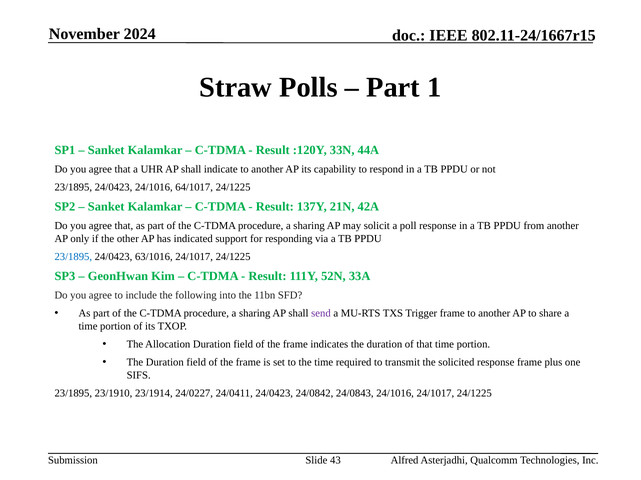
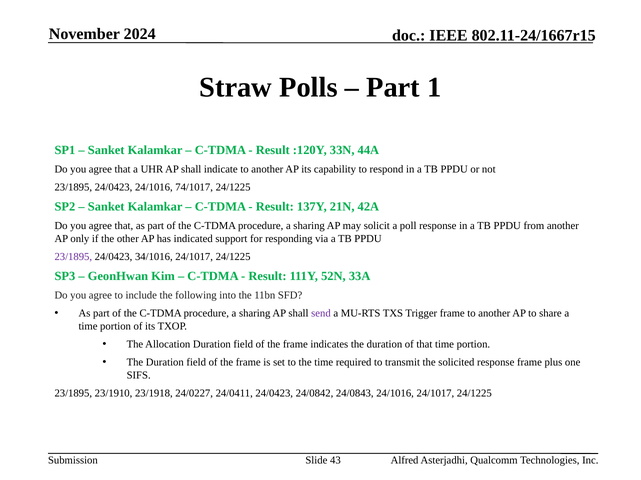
64/1017: 64/1017 -> 74/1017 (194, 188)
23/1895 colour: blue -> purple (73, 257)
63/1016: 63/1016 -> 34/1016 (154, 257)
23/1914: 23/1914 -> 23/1918 (154, 394)
